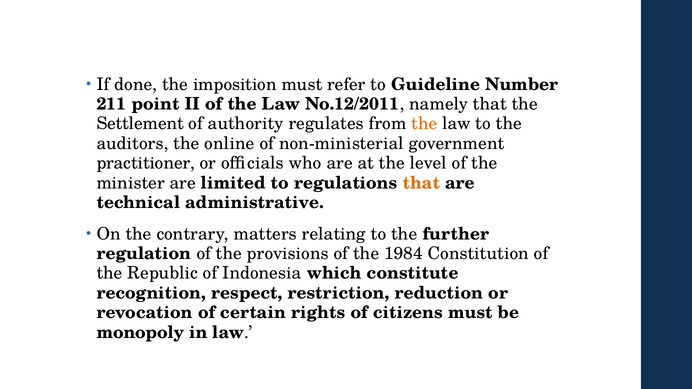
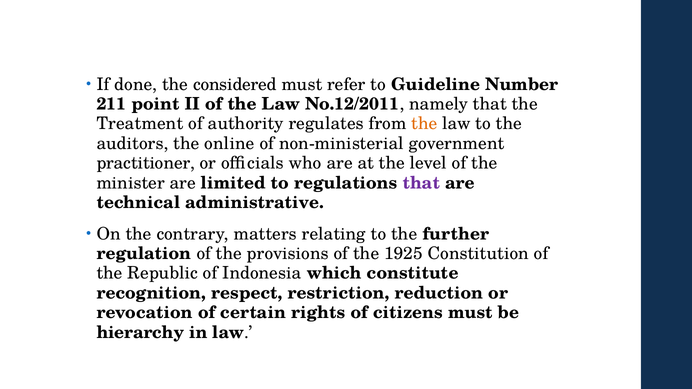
imposition: imposition -> considered (235, 84)
Settlement: Settlement -> Treatment (140, 124)
that colour: orange -> purple (421, 183)
1984: 1984 -> 1925 (403, 254)
monopoly: monopoly -> hierarchy (140, 333)
